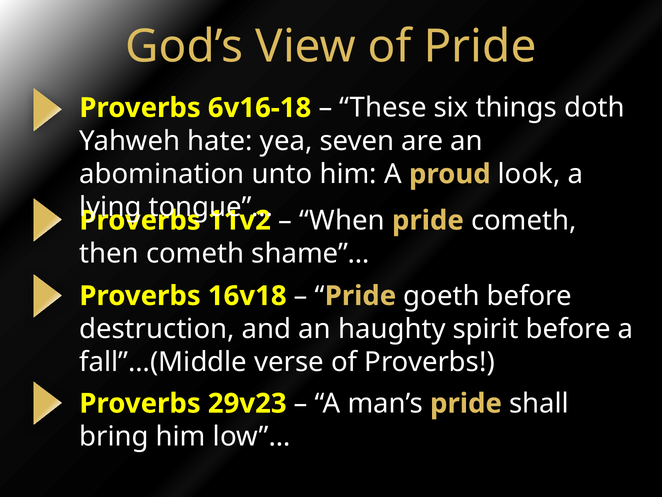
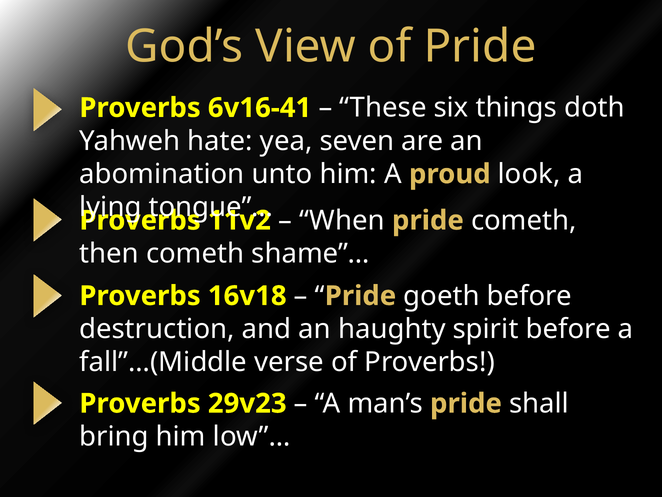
6v16-18: 6v16-18 -> 6v16-41 (260, 108)
